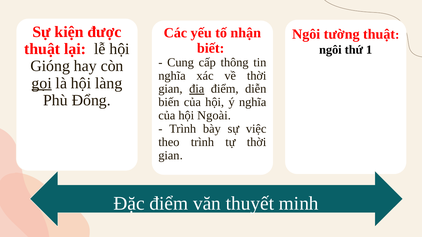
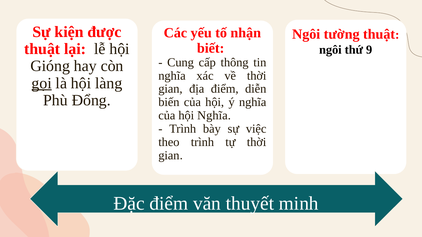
1: 1 -> 9 (369, 50)
địa underline: present -> none (197, 89)
hội Ngoài: Ngoài -> Nghĩa (214, 116)
